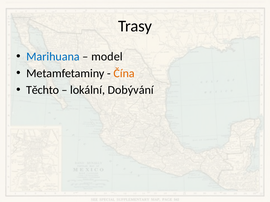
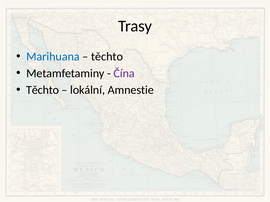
model: model -> těchto (107, 57)
Čína colour: orange -> purple (124, 73)
Dobývání: Dobývání -> Amnestie (131, 90)
